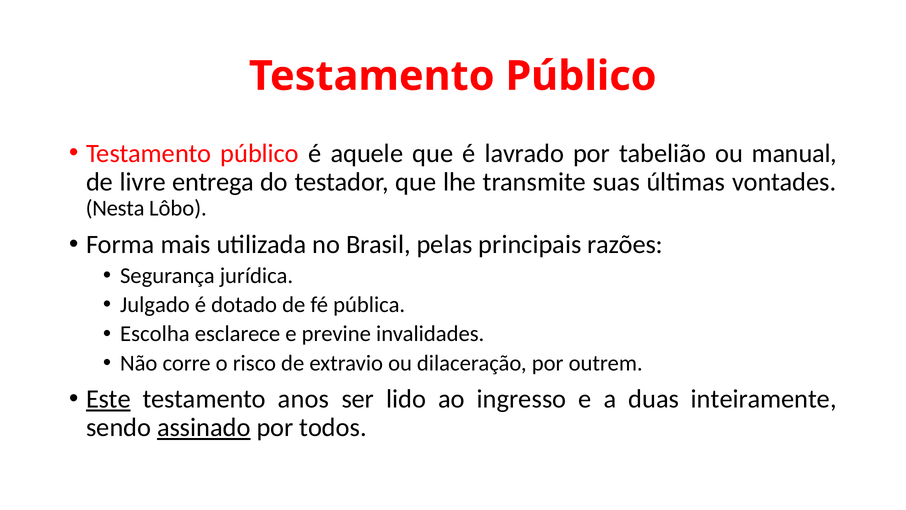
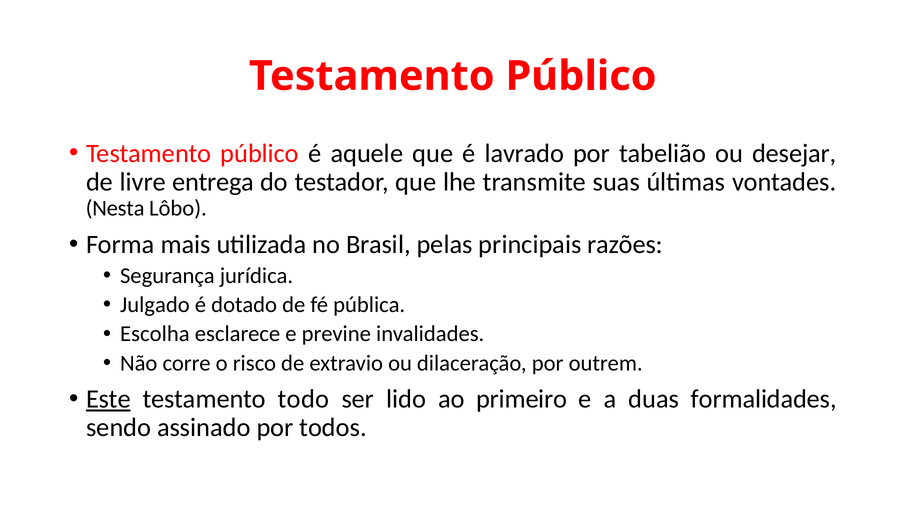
manual: manual -> desejar (794, 153)
anos: anos -> todo (304, 399)
ingresso: ingresso -> primeiro (522, 399)
inteiramente: inteiramente -> formalidades (764, 399)
assinado underline: present -> none (204, 427)
